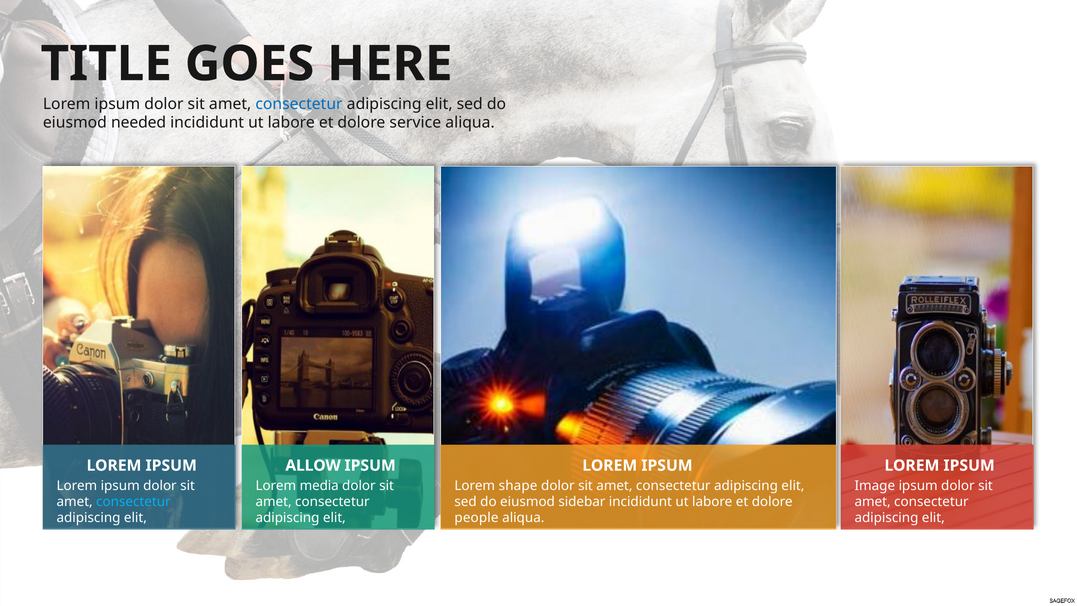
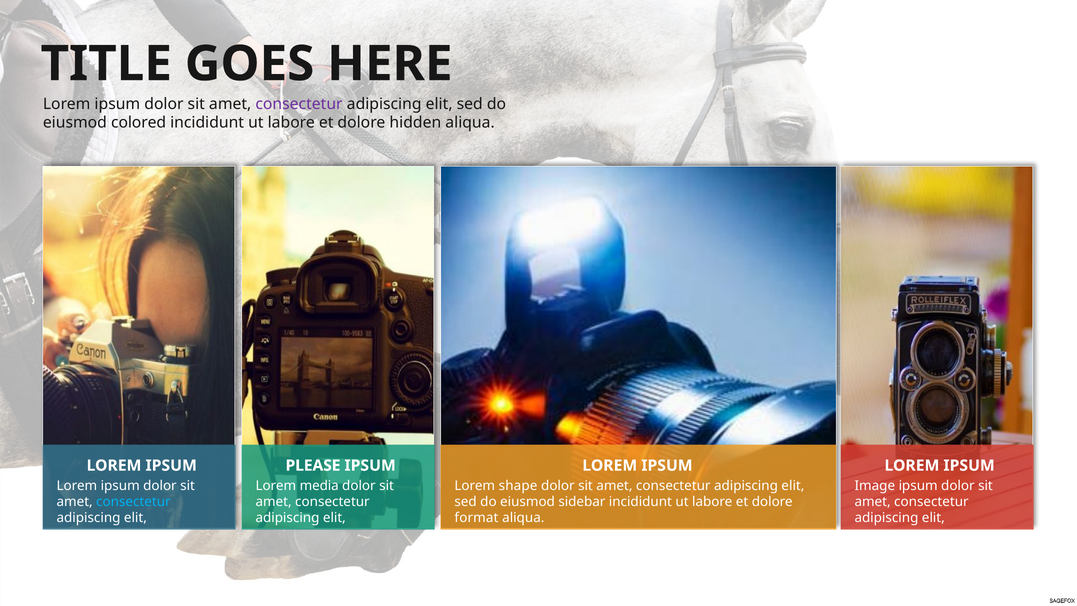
consectetur colour: blue -> purple (299, 104)
needed: needed -> colored (139, 123)
service: service -> hidden (415, 123)
ALLOW: ALLOW -> PLEASE (313, 465)
people: people -> format (476, 518)
